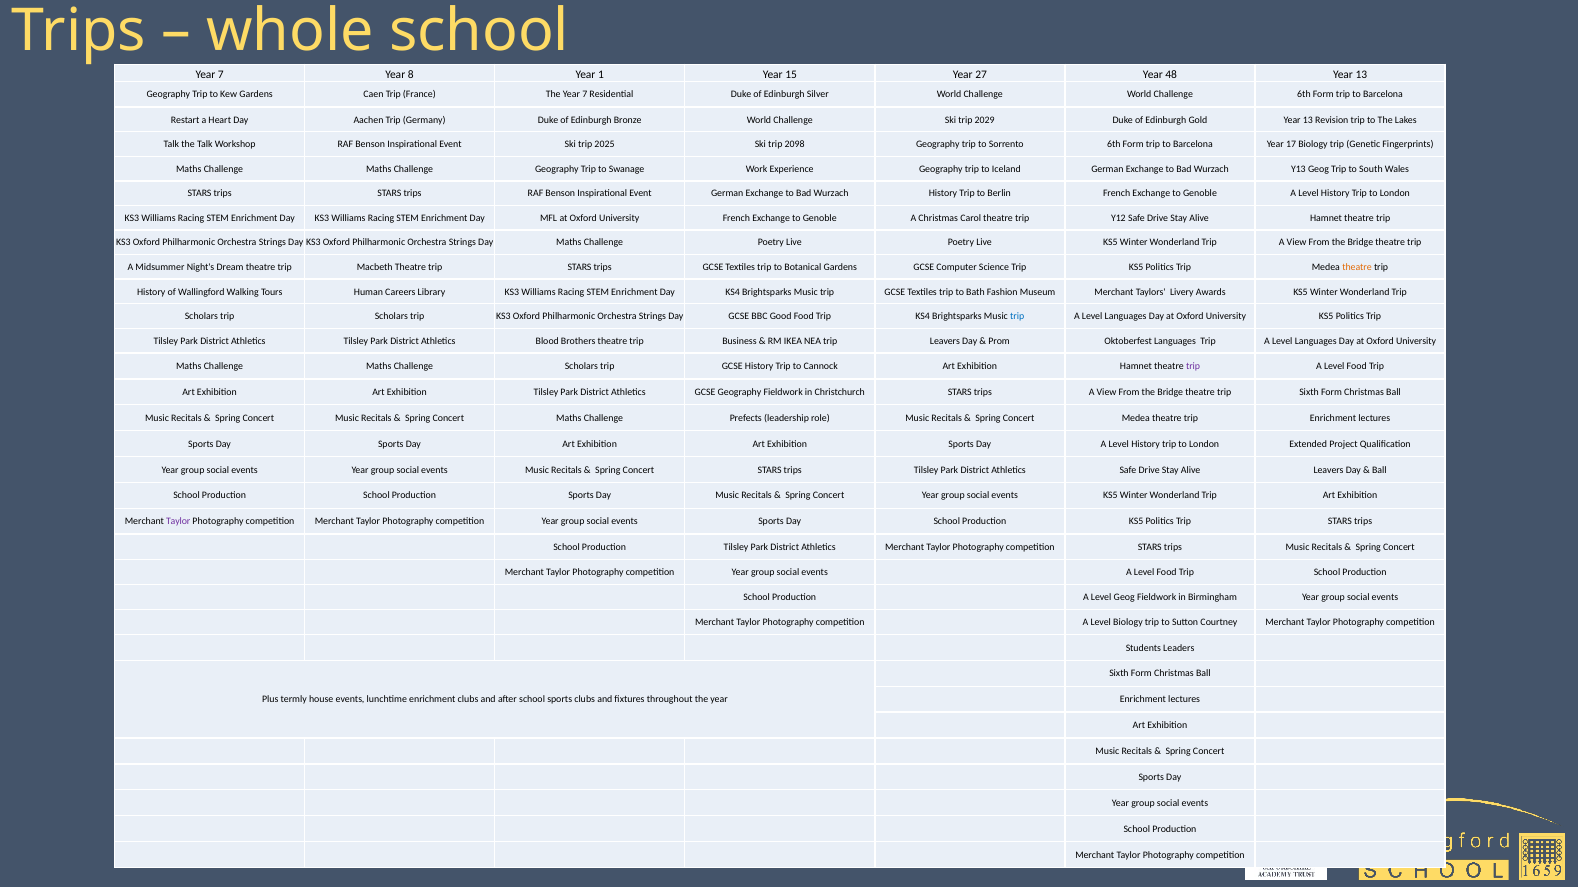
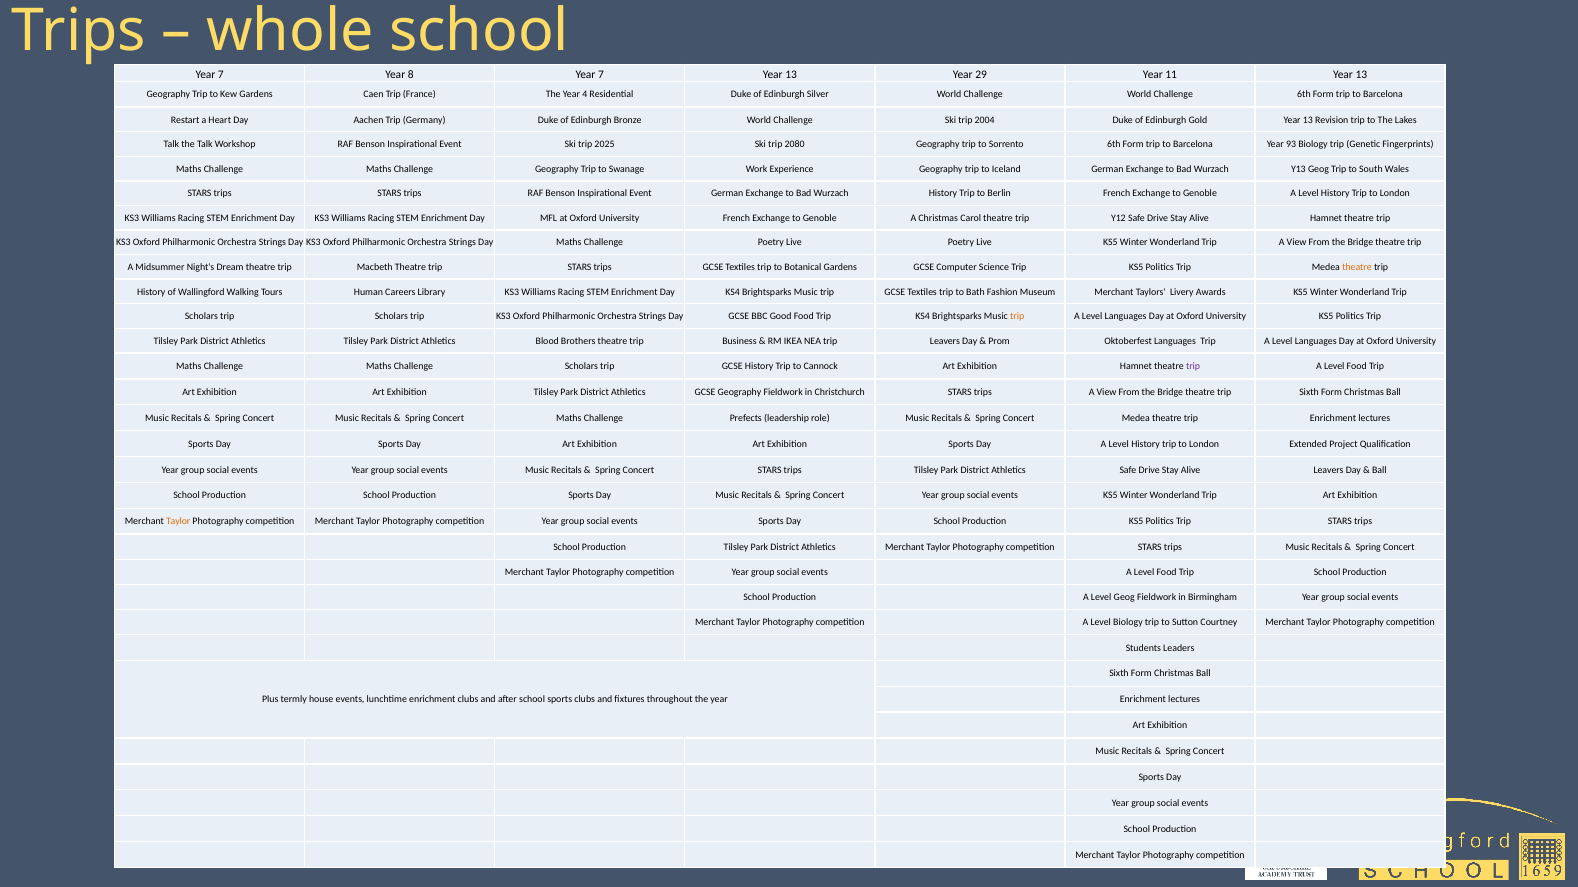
1: 1 -> 7 (601, 74)
15: 15 -> 13 (791, 74)
27: 27 -> 29 (981, 74)
48: 48 -> 11 (1171, 74)
The Year 7: 7 -> 4 (585, 95)
2029: 2029 -> 2004 (985, 120)
2098: 2098 -> 2080 (795, 144)
17: 17 -> 93 (1291, 144)
trip colour: blue -> orange (1017, 317)
Taylor colour: purple -> orange (178, 522)
